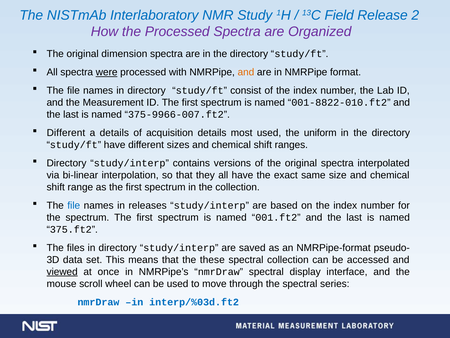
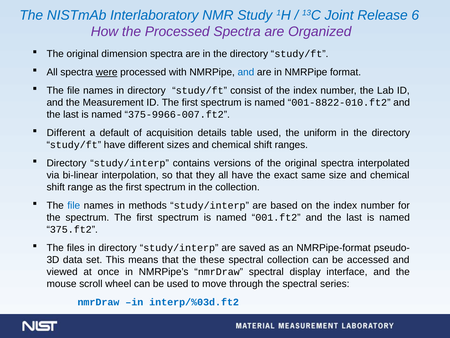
Field: Field -> Joint (339, 15)
2: 2 -> 6 (415, 15)
and colour: orange -> blue (246, 72)
a details: details -> default (114, 133)
most: most -> table (242, 133)
releases: releases -> methods (148, 205)
viewed underline: present -> none (62, 271)
